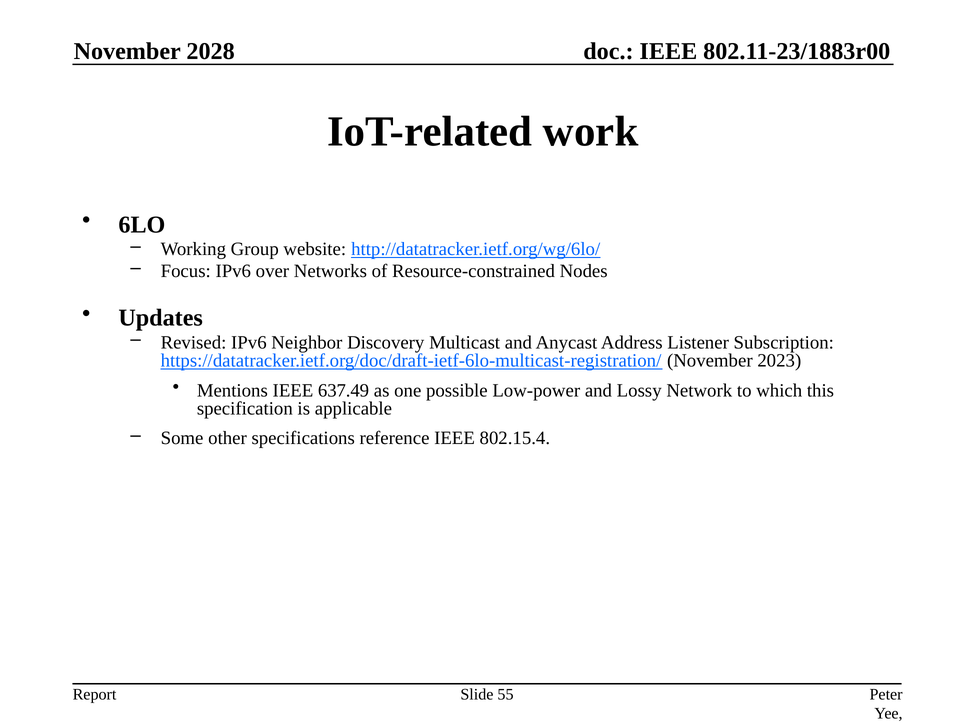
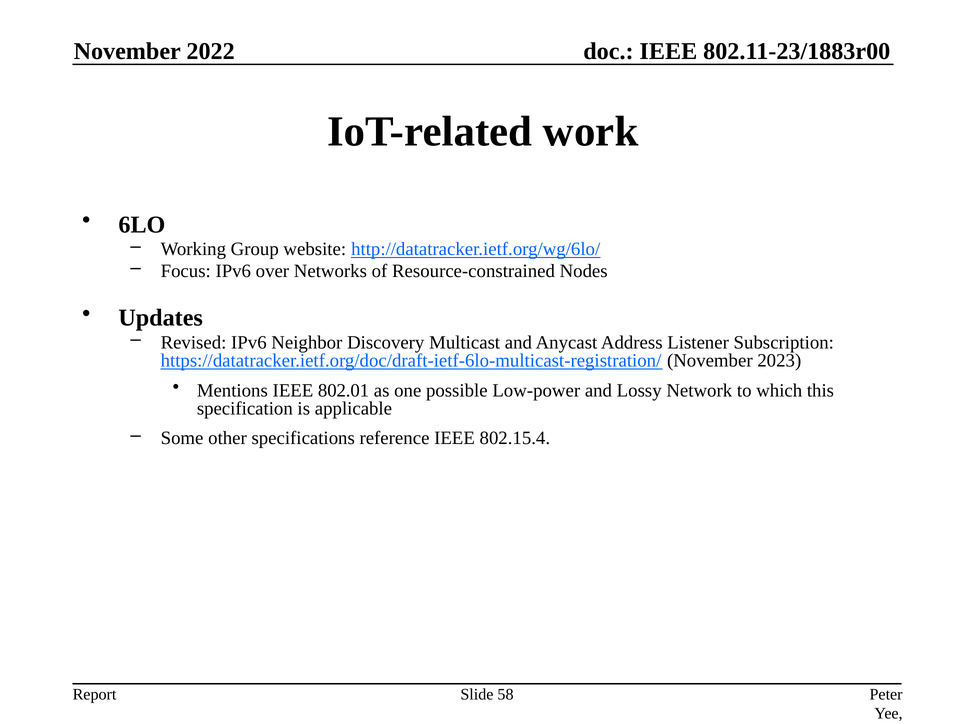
2028: 2028 -> 2022 (211, 52)
637.49: 637.49 -> 802.01 (344, 391)
55: 55 -> 58 (506, 695)
